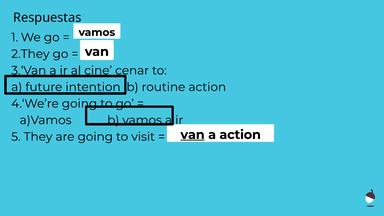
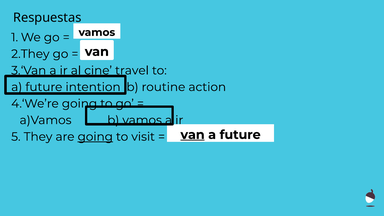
cenar: cenar -> travel (132, 70)
action: action -> future (240, 135)
going underline: none -> present (95, 137)
